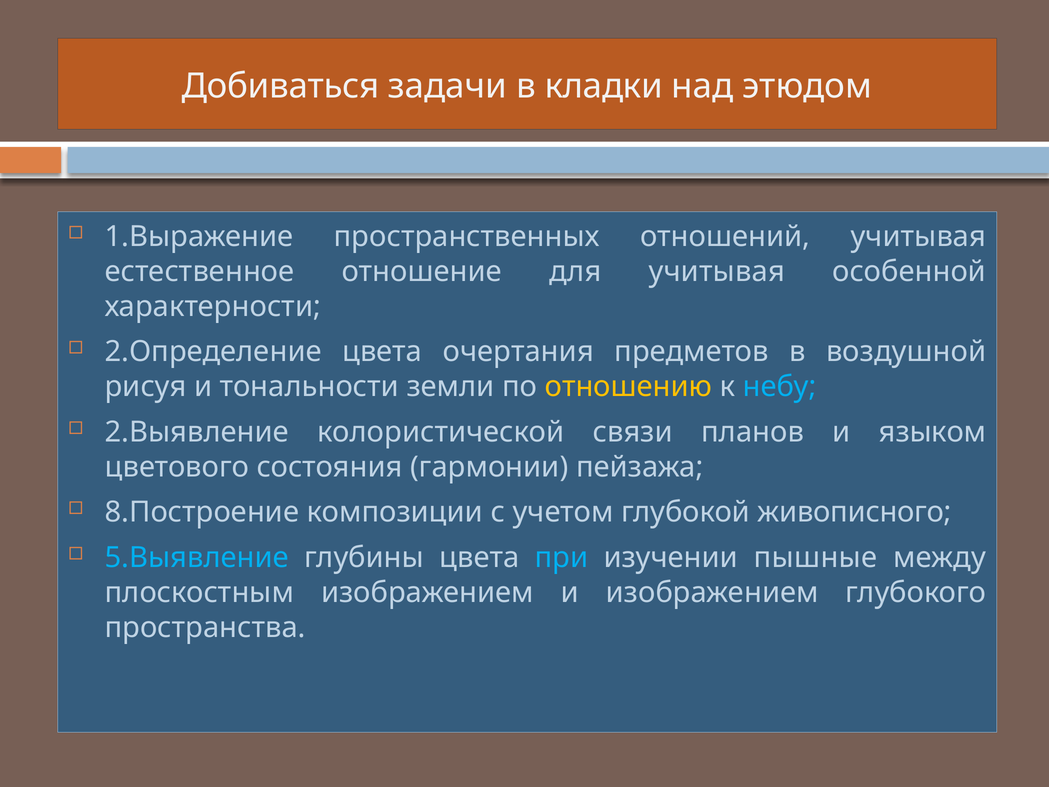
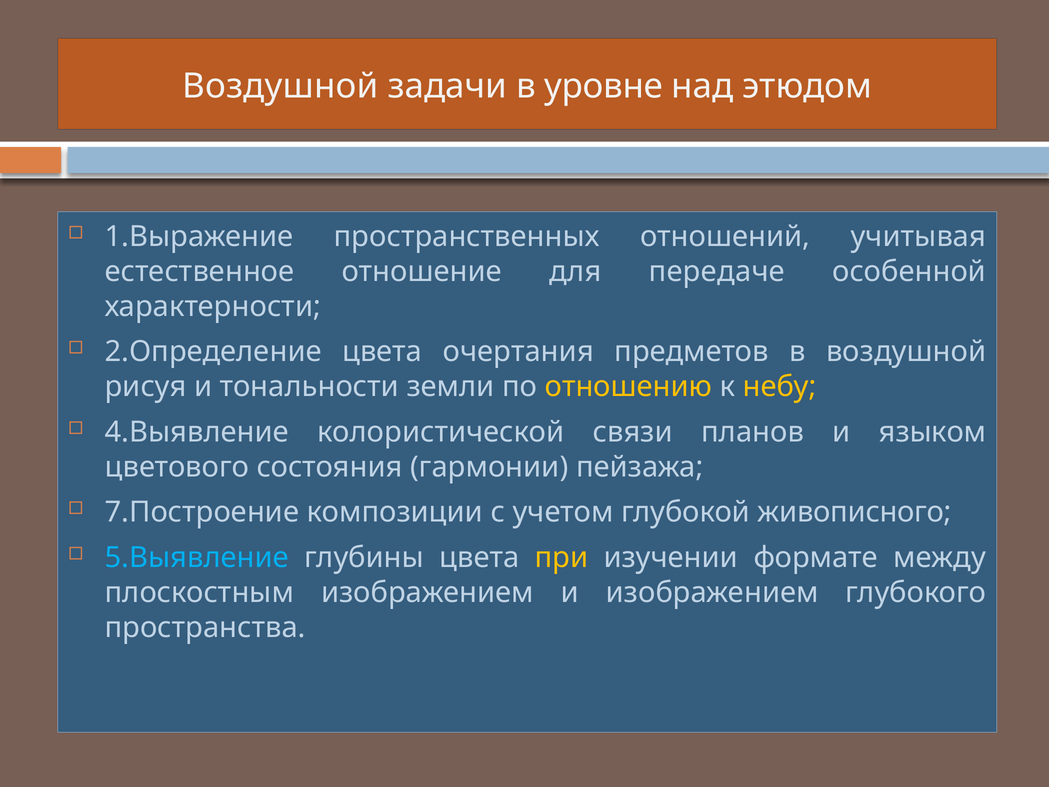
Добиваться: Добиваться -> Воздушной (280, 86)
кладки: кладки -> уровне (604, 86)
для учитывая: учитывая -> передаче (717, 271)
небу colour: light blue -> yellow (780, 387)
2.Выявление: 2.Выявление -> 4.Выявление (197, 432)
8.Построение: 8.Построение -> 7.Построение (202, 512)
при colour: light blue -> yellow (562, 557)
пышные: пышные -> формате (816, 557)
